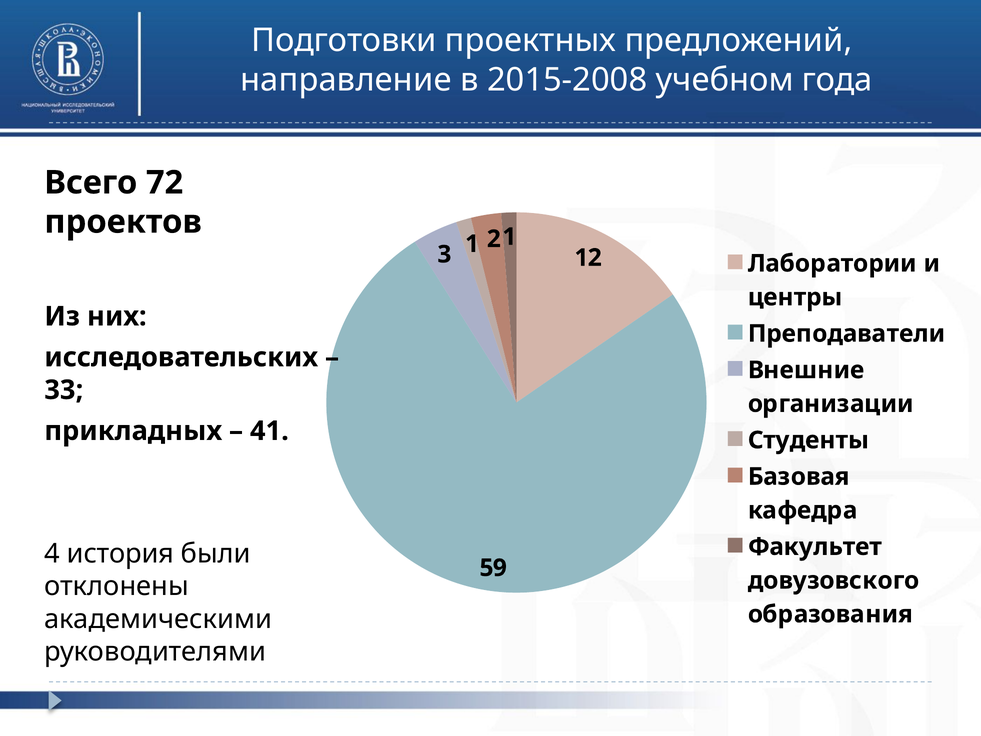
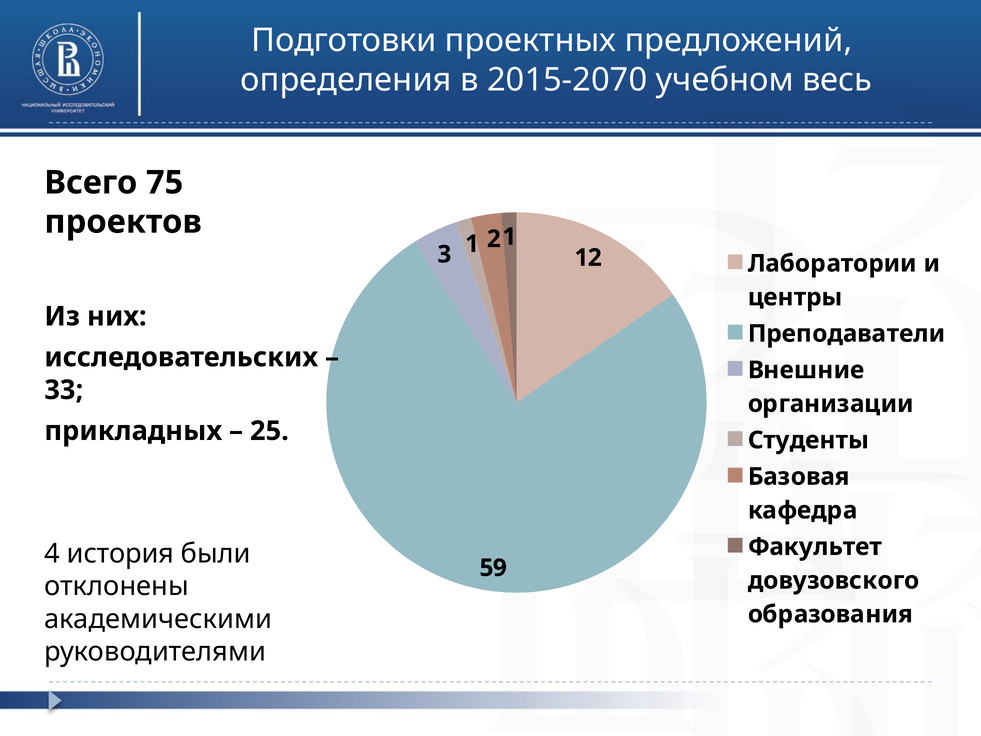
направление: направление -> определения (346, 80)
2015-2008: 2015-2008 -> 2015-2070 (567, 80)
года: года -> весь (837, 80)
72: 72 -> 75 (165, 183)
41: 41 -> 25 (269, 431)
